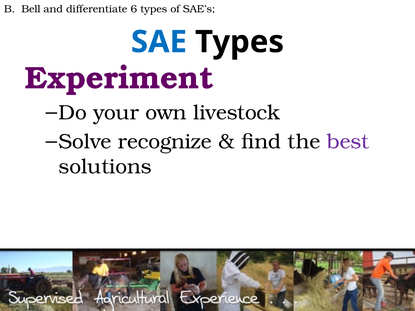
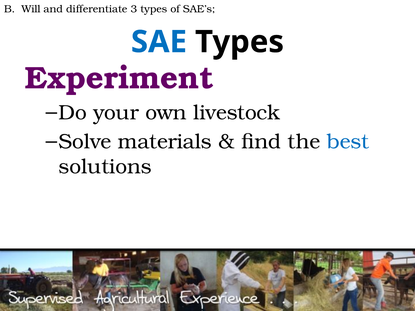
Bell: Bell -> Will (31, 9)
6: 6 -> 3 (134, 9)
recognize: recognize -> materials (165, 142)
best colour: purple -> blue (348, 142)
